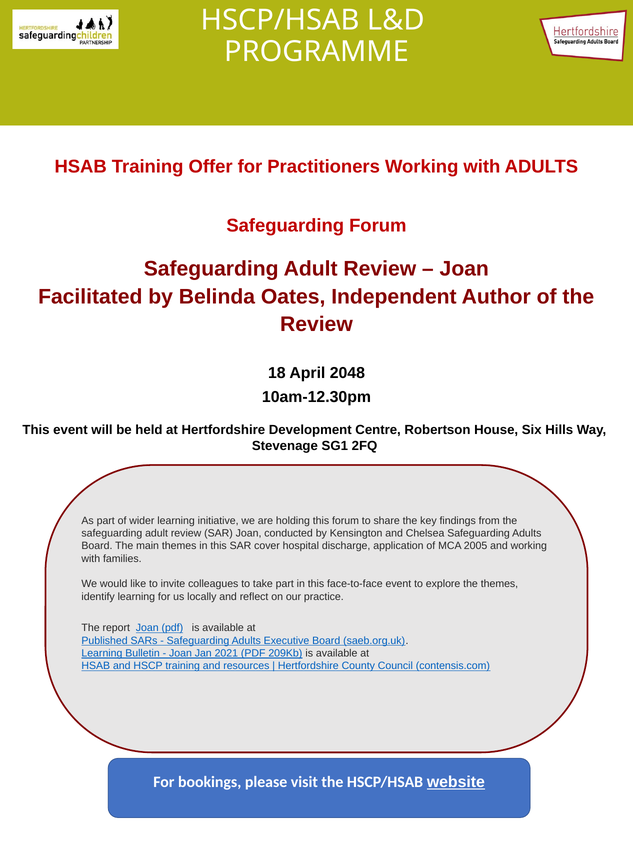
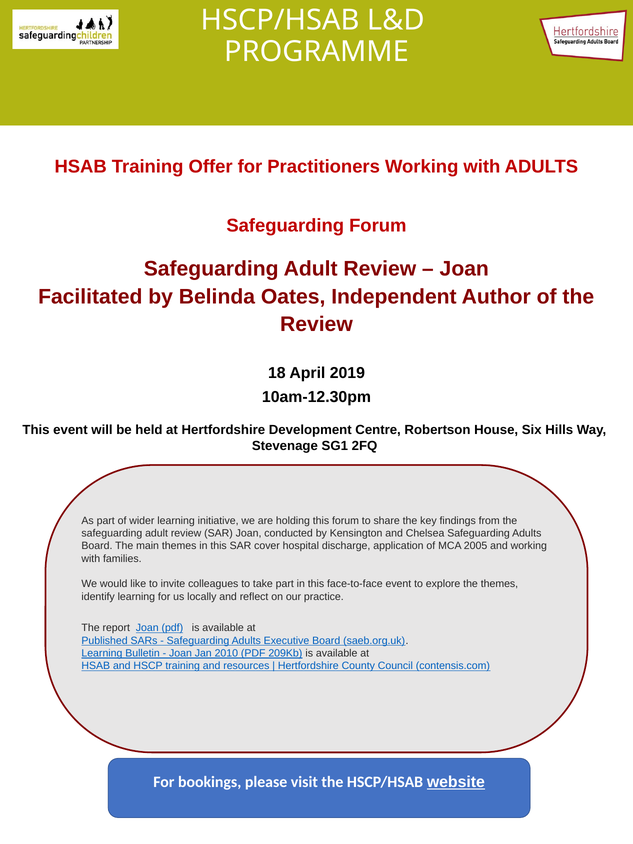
2048: 2048 -> 2019 (347, 373)
2021: 2021 -> 2010 (226, 653)
